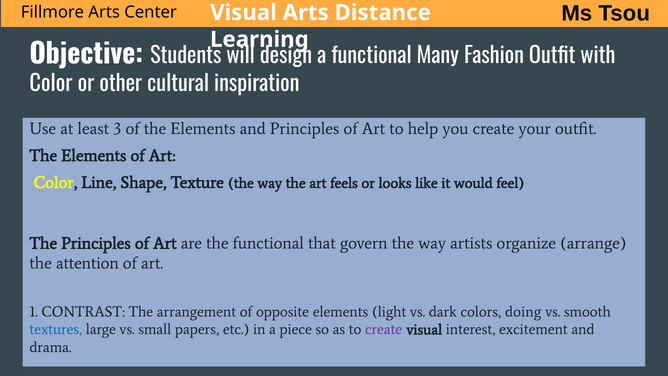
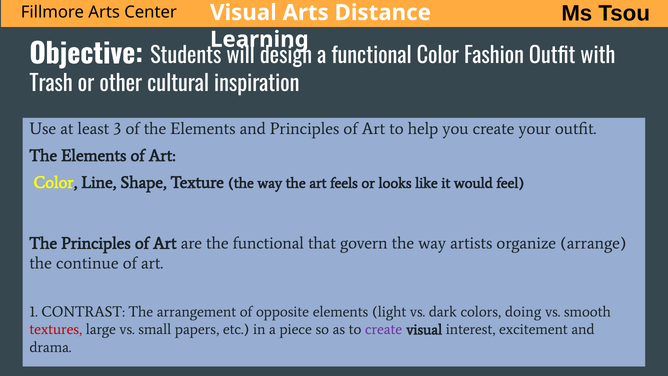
functional Many: Many -> Color (438, 56)
Color: Color -> Trash (51, 84)
attention: attention -> continue (87, 263)
textures colour: blue -> red (56, 329)
